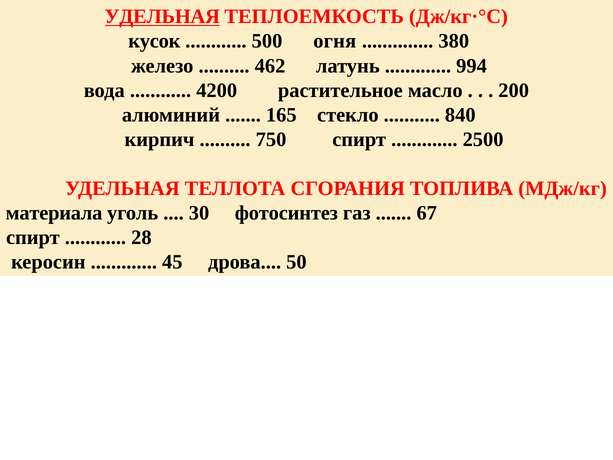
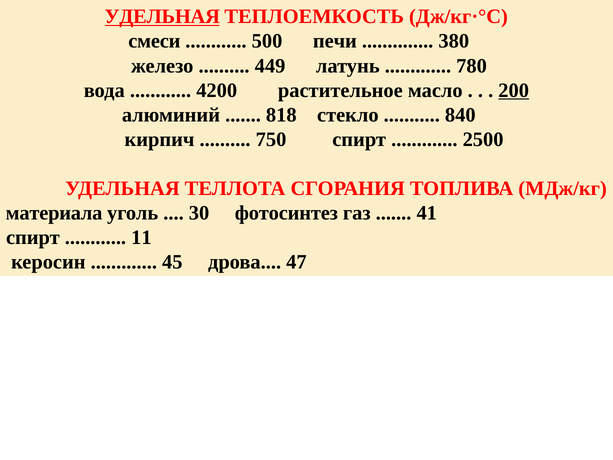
кусок: кусок -> смеси (154, 41)
огня: огня -> печи (335, 41)
462: 462 -> 449 (270, 66)
994: 994 -> 780 (472, 66)
200 underline: none -> present (514, 90)
165: 165 -> 818 (281, 115)
67: 67 -> 41 (427, 213)
28: 28 -> 11 (141, 237)
50: 50 -> 47 (296, 262)
